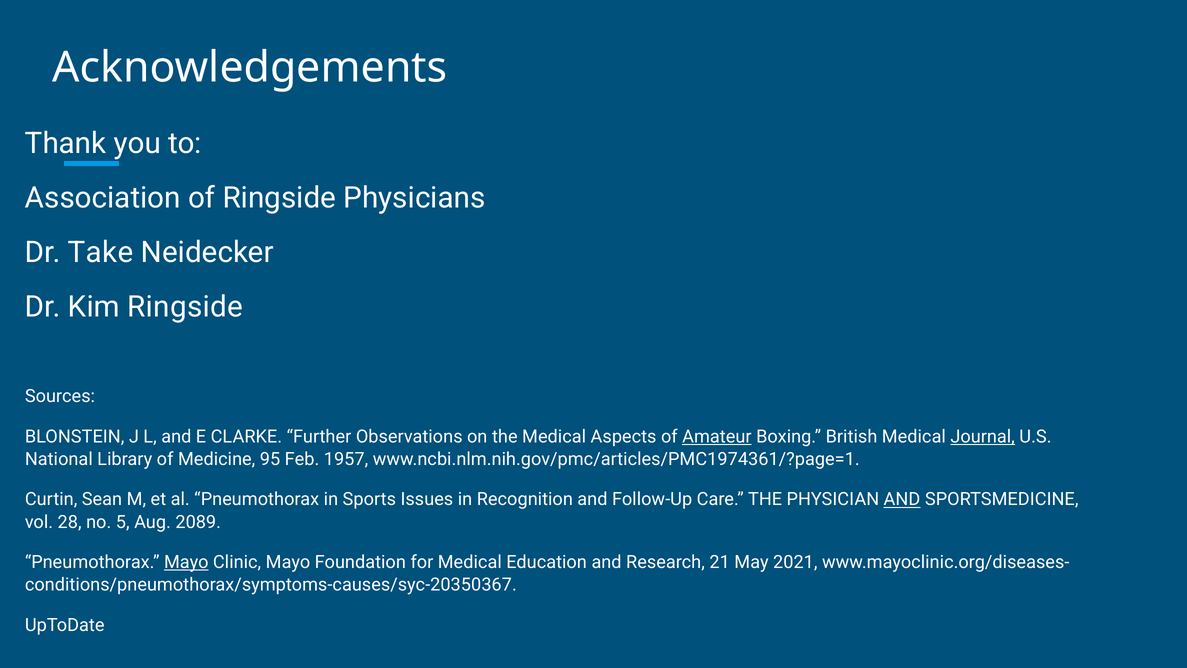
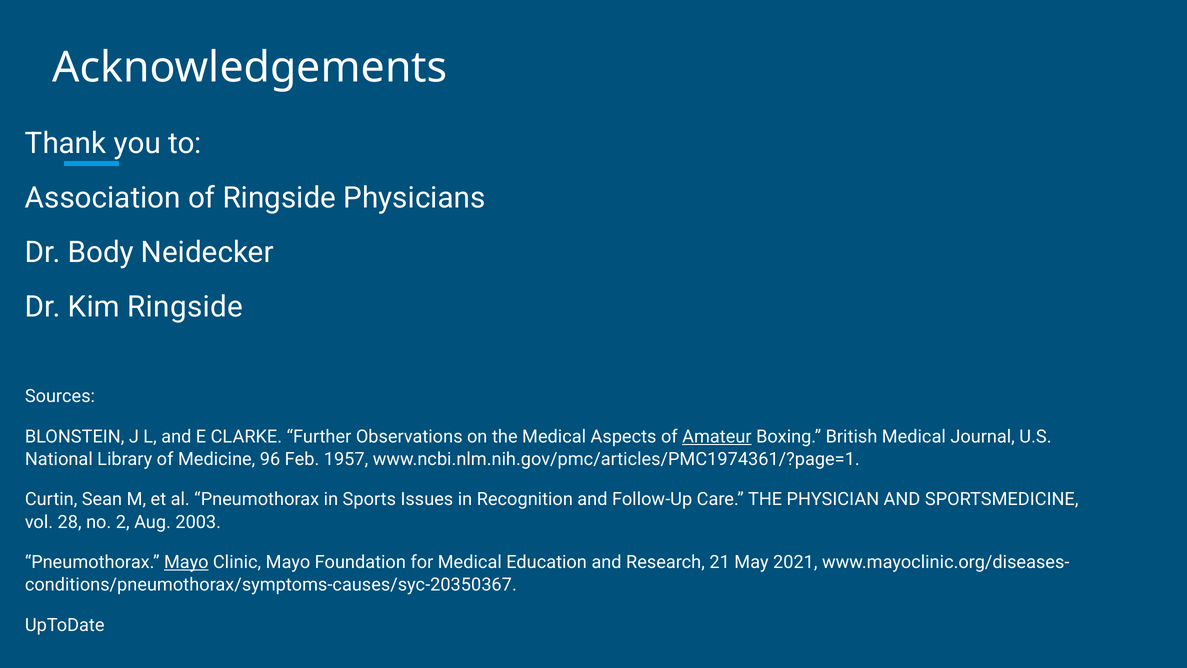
Take: Take -> Body (101, 252)
Journal underline: present -> none (983, 436)
95: 95 -> 96 (270, 459)
AND underline: present -> none (902, 499)
5: 5 -> 2 (123, 522)
2089: 2089 -> 2003 (198, 522)
